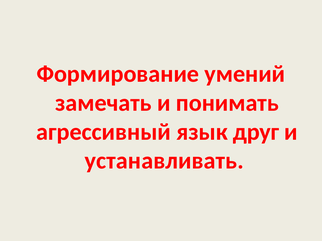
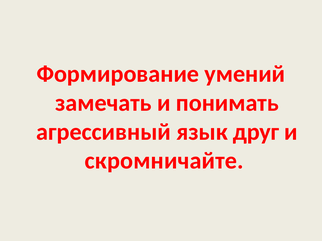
устанавливать: устанавливать -> скромничайте (164, 161)
